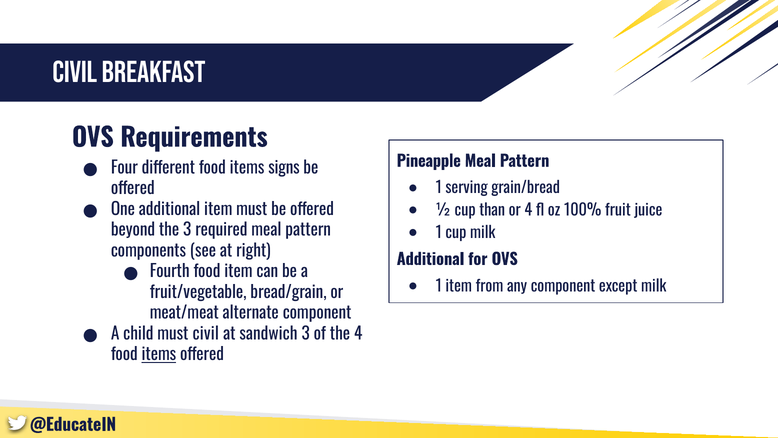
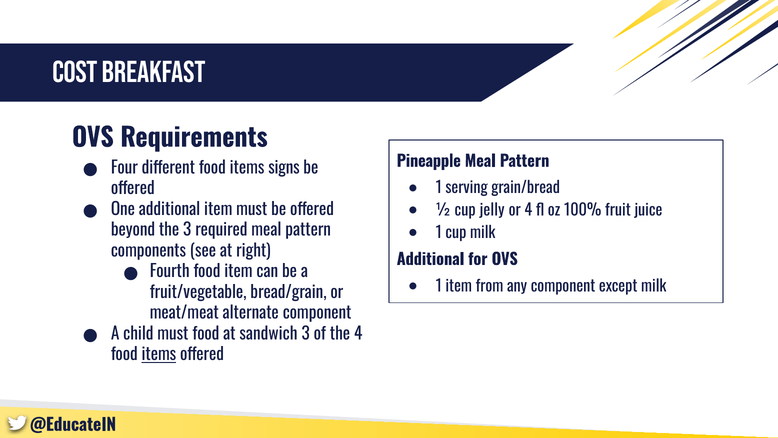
Civil: Civil -> Cost (75, 72)
than: than -> jelly (492, 210)
must civil: civil -> food (206, 334)
